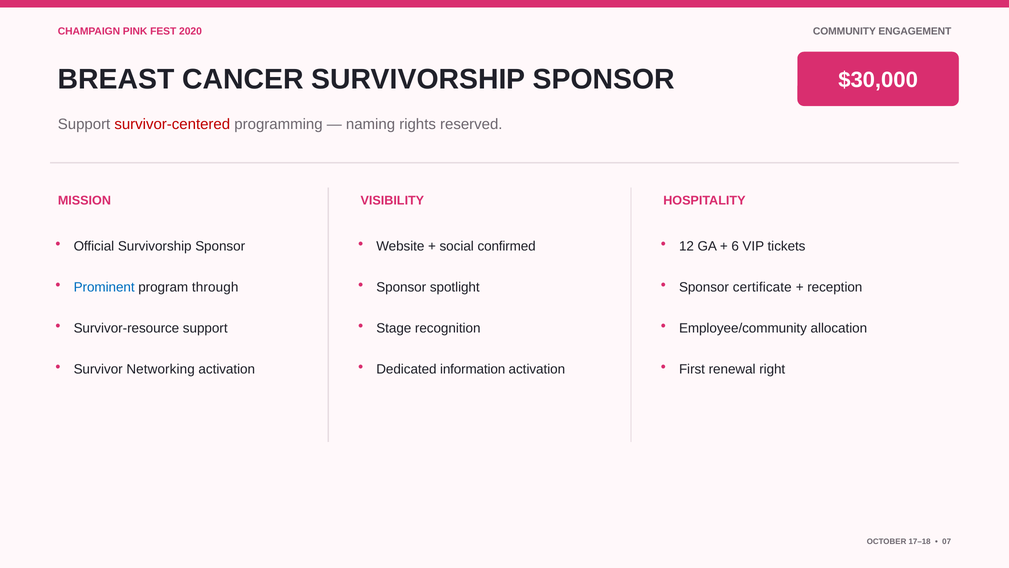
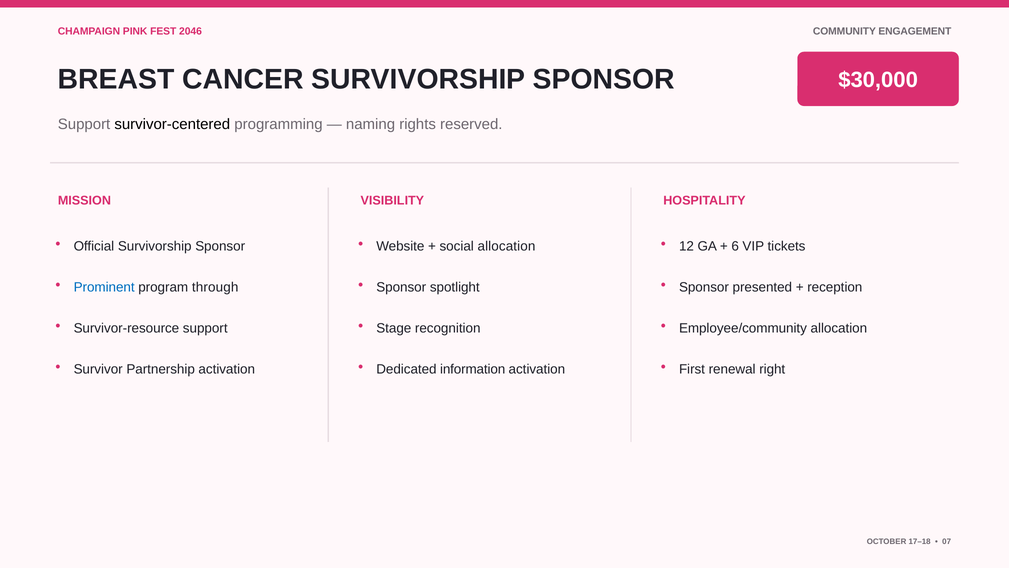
2020: 2020 -> 2046 (190, 31)
survivor-centered colour: red -> black (172, 124)
social confirmed: confirmed -> allocation (506, 246)
certificate: certificate -> presented (762, 287)
Networking: Networking -> Partnership (161, 369)
